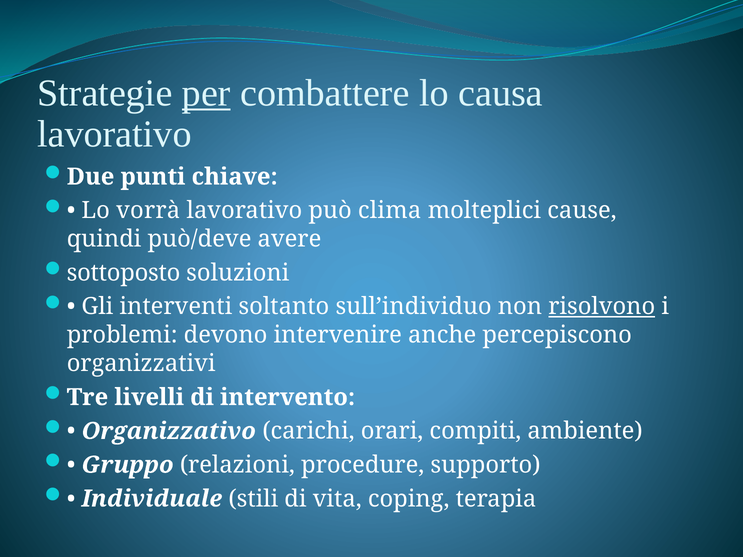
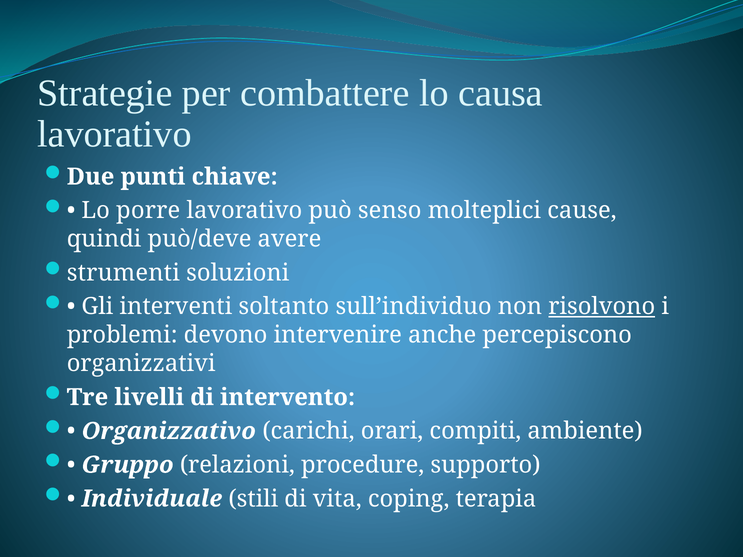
per underline: present -> none (206, 93)
vorrà: vorrà -> porre (148, 211)
clima: clima -> senso (390, 211)
sottoposto: sottoposto -> strumenti (123, 273)
